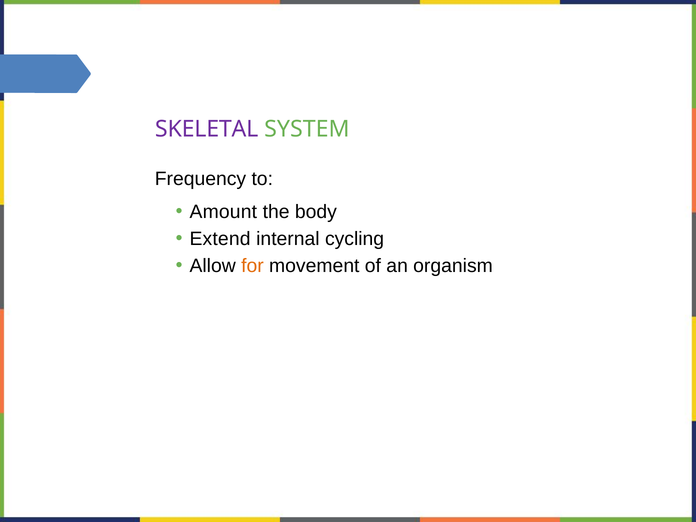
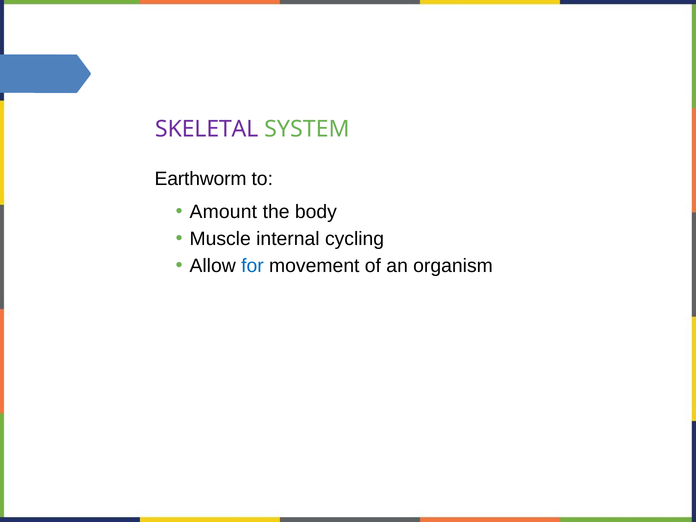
Frequency: Frequency -> Earthworm (201, 179)
Extend: Extend -> Muscle (220, 239)
for colour: orange -> blue (252, 266)
